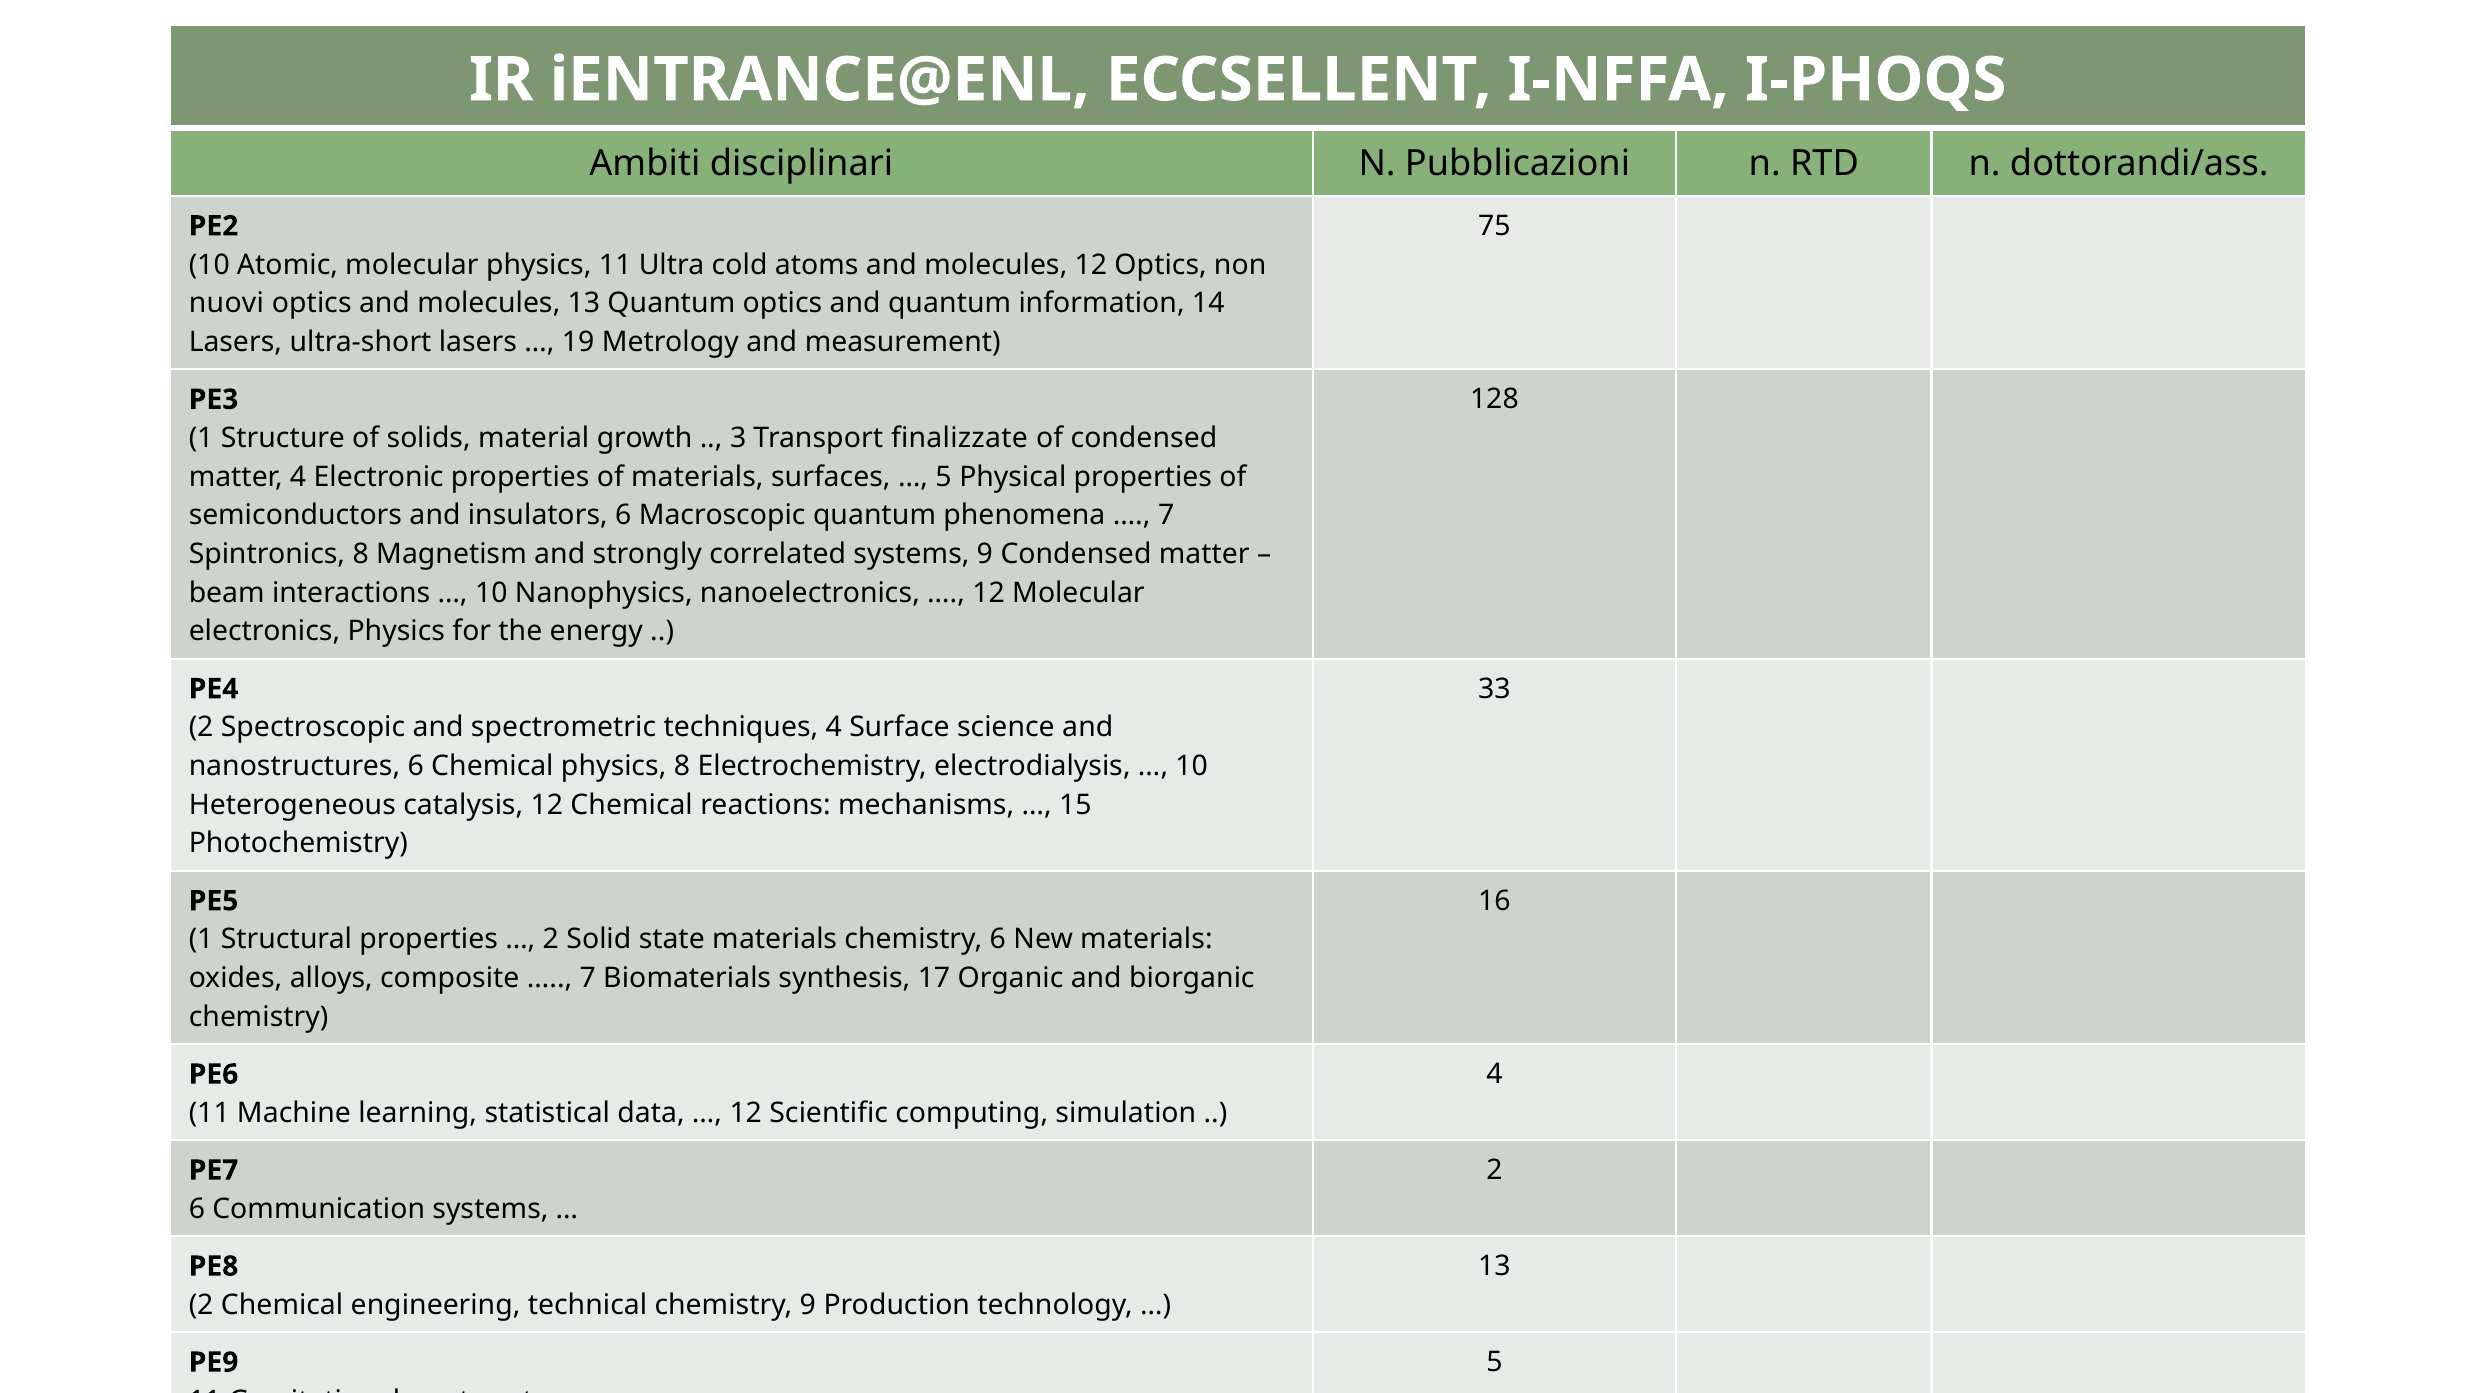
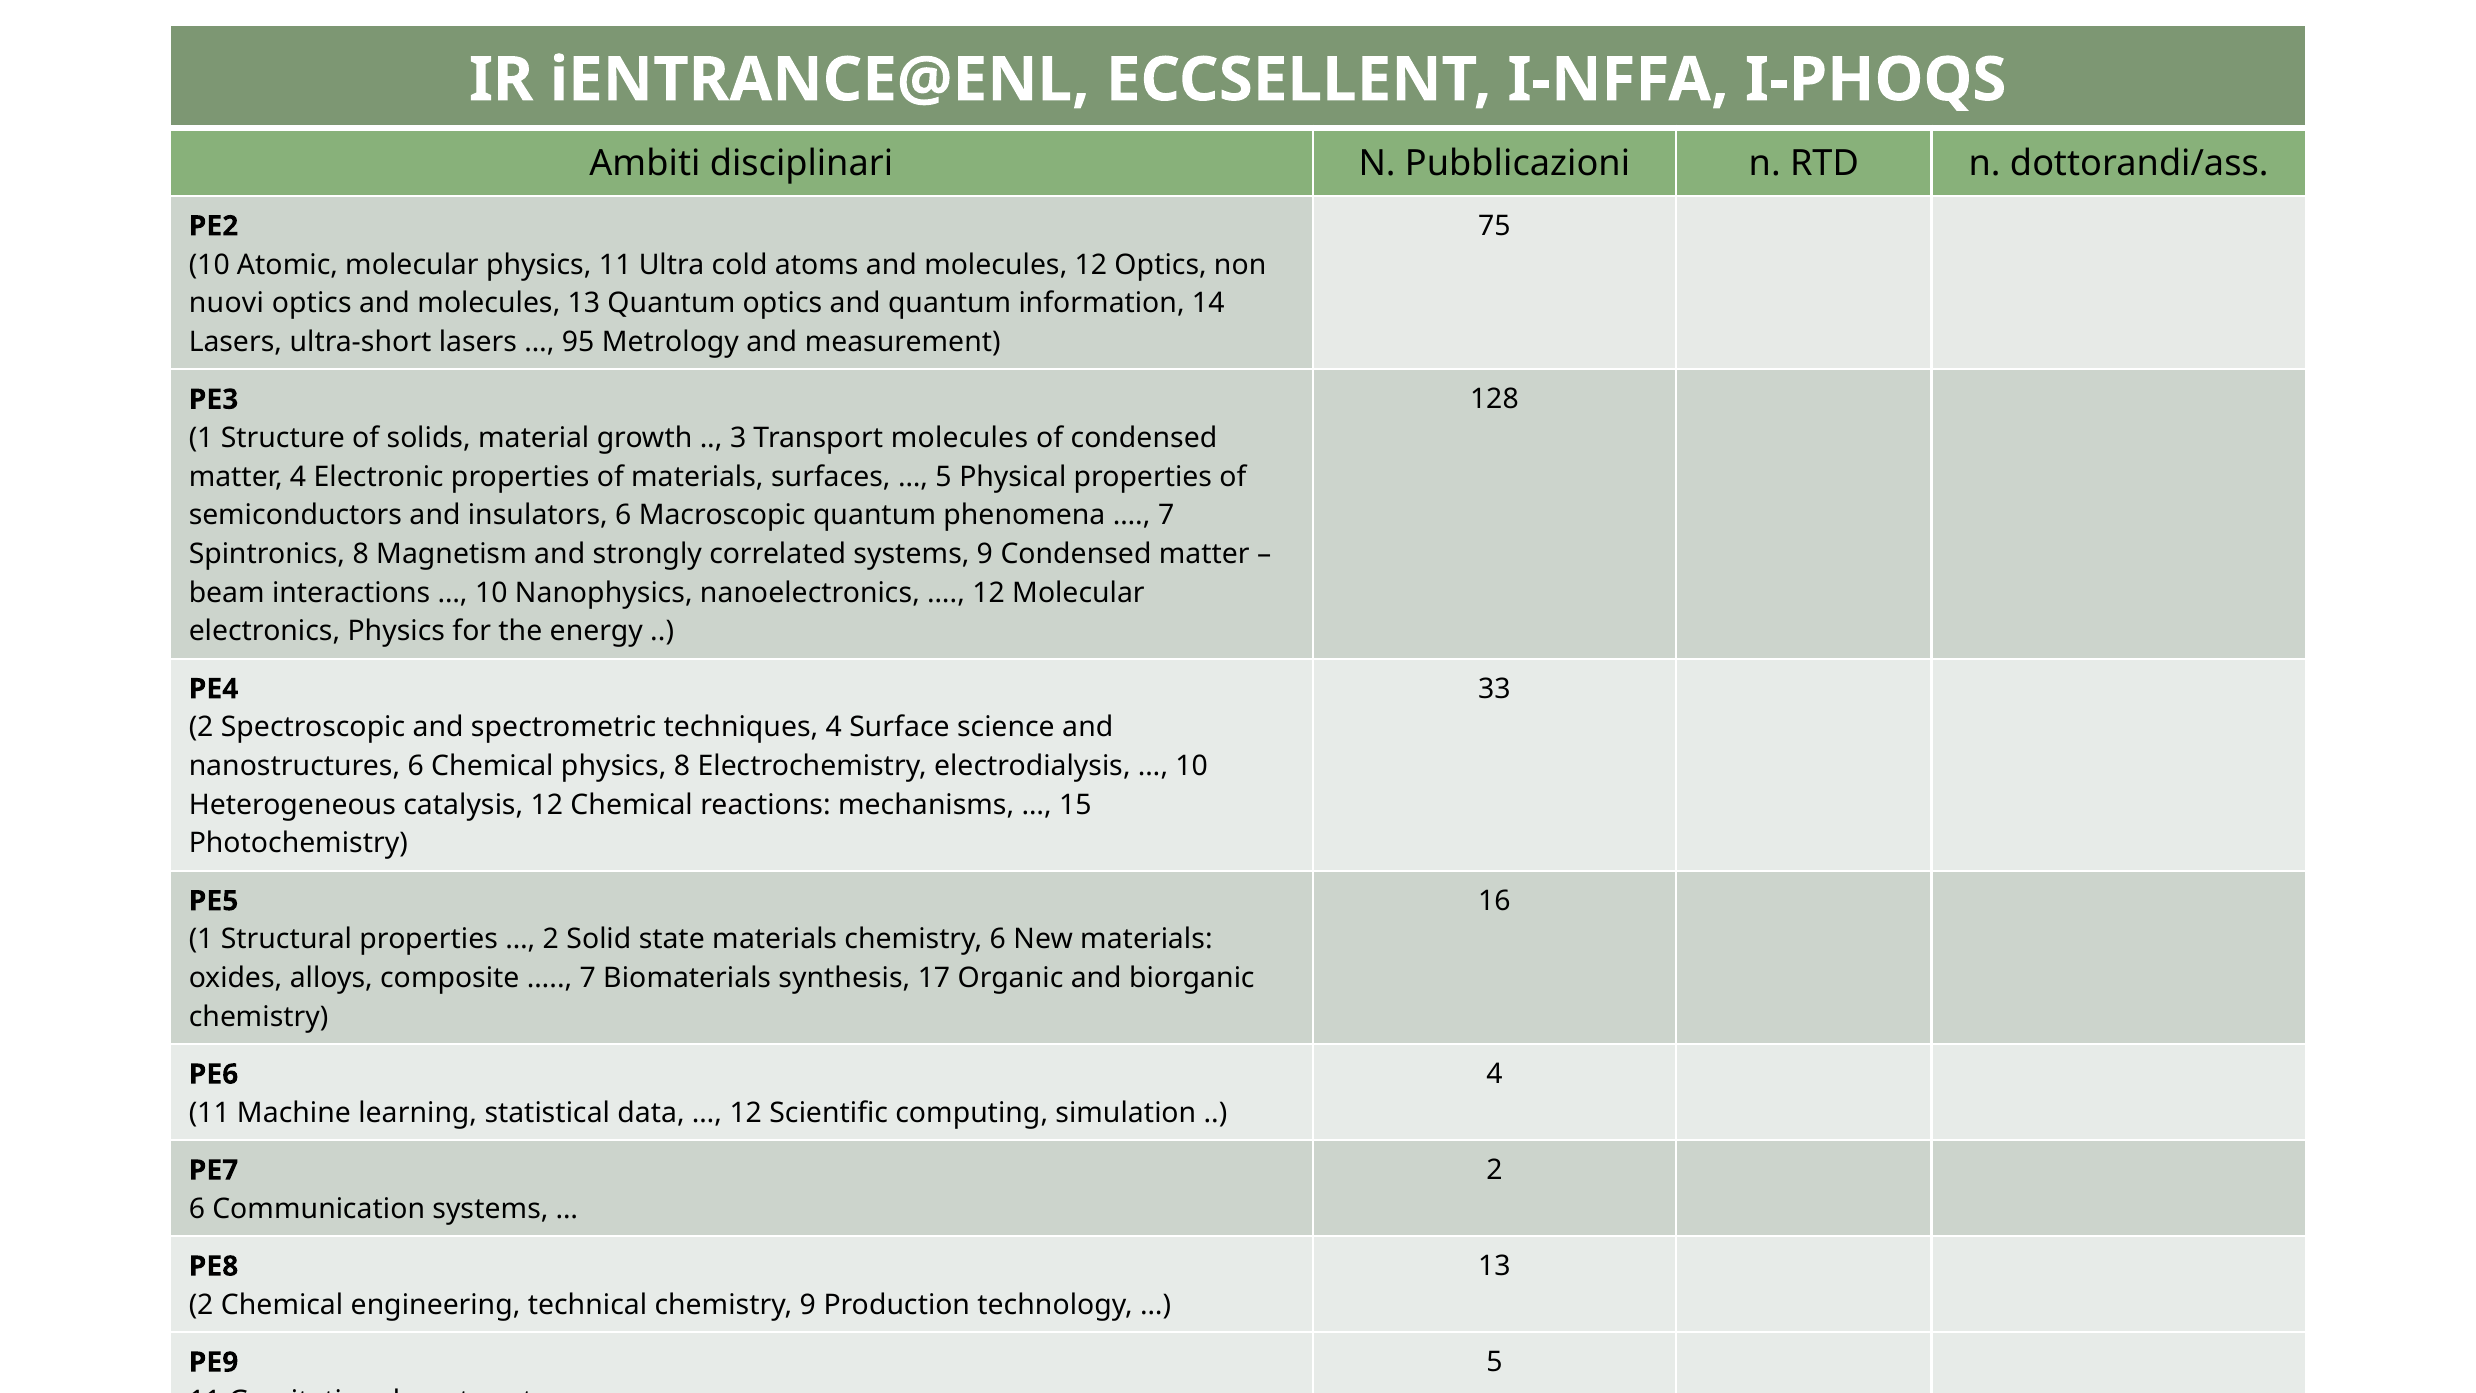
19: 19 -> 95 (578, 342)
Transport finalizzate: finalizzate -> molecules (959, 438)
